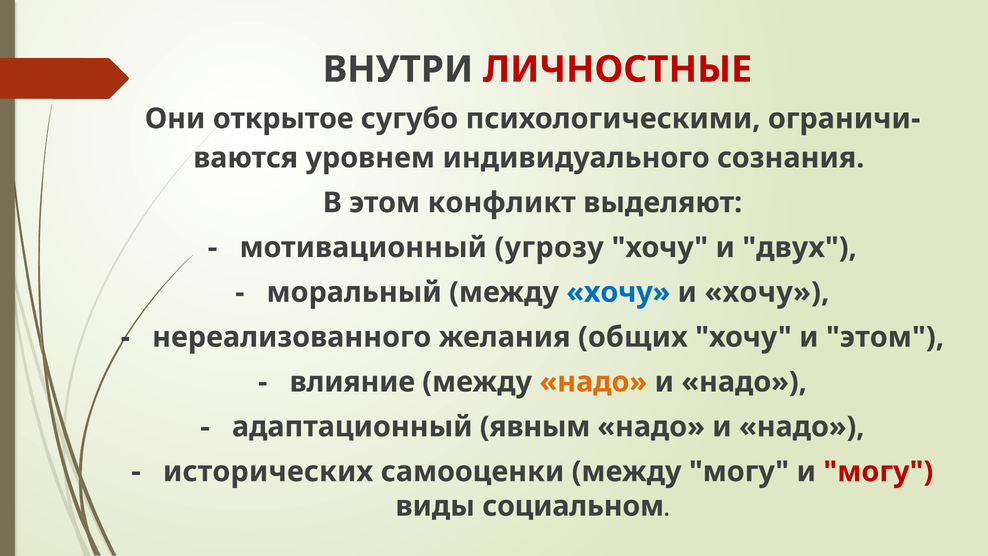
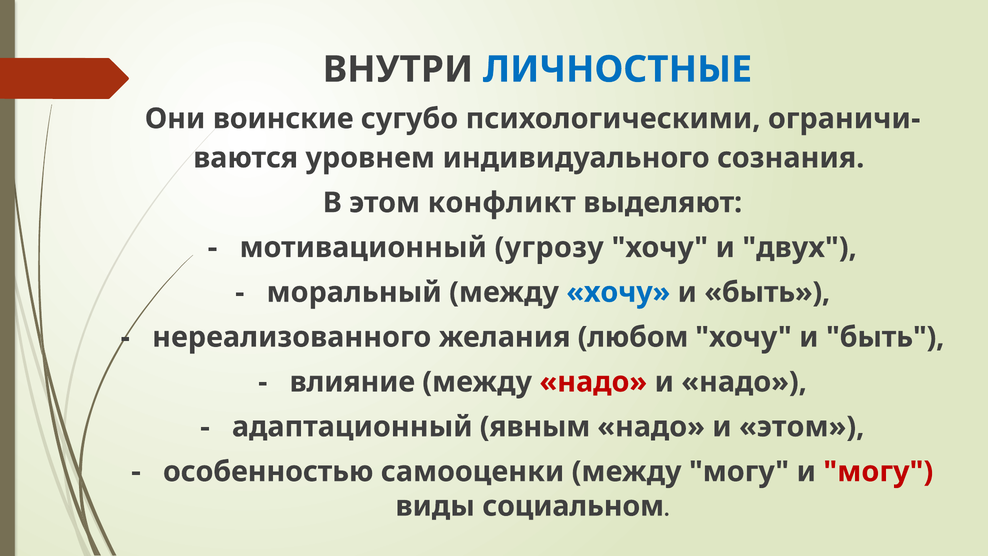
ЛИЧНОСТНЫЕ colour: red -> blue (617, 69)
открытое: открытое -> воинские (283, 119)
хочу: хочу -> быть (767, 292)
общих: общих -> любом (633, 337)
этом: этом -> быть (885, 337)
надо colour: orange -> red (593, 382)
надо: надо -> этом (802, 427)
исторических: исторических -> особенностью (268, 471)
